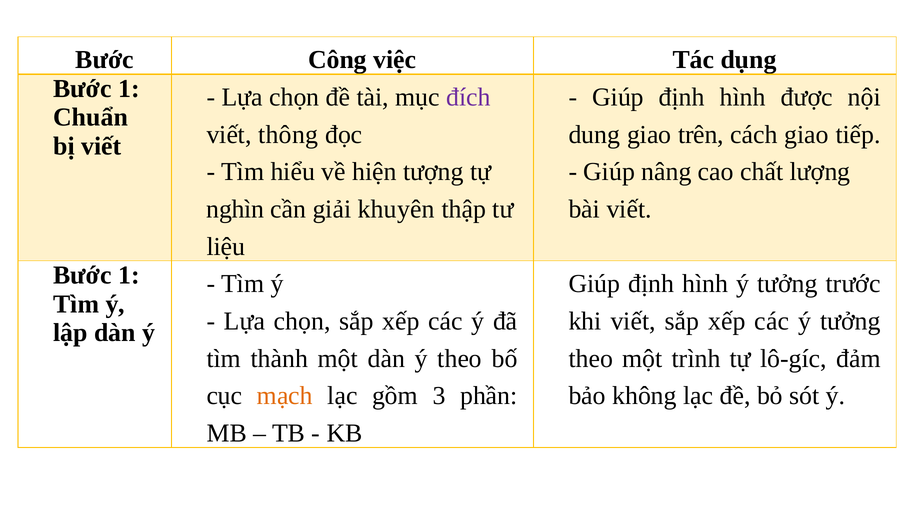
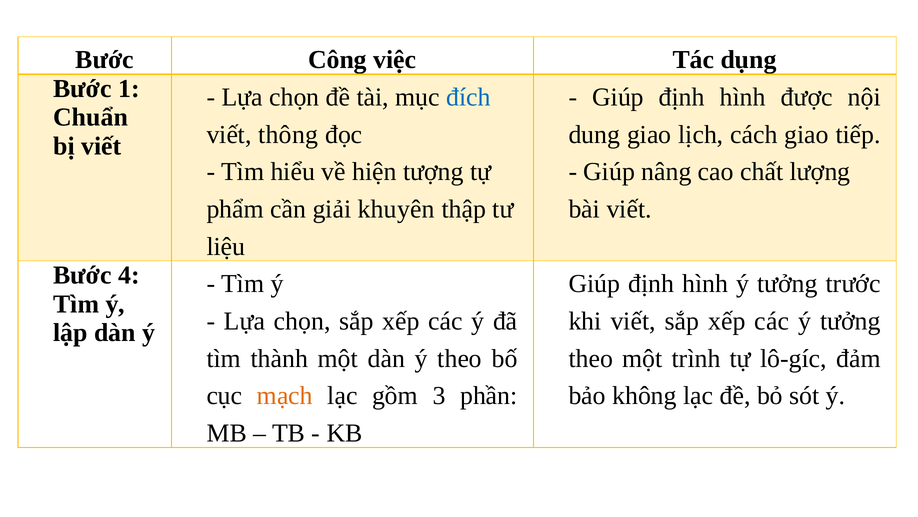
đích colour: purple -> blue (468, 97)
trên: trên -> lịch (701, 134)
nghìn: nghìn -> phẩm (235, 209)
1: 1 -> 4 (129, 275)
